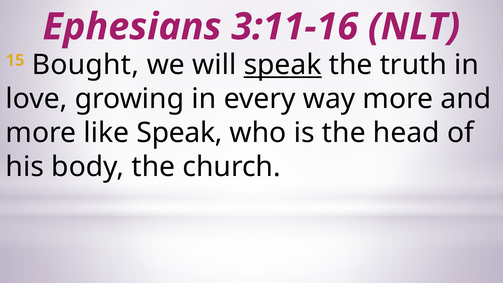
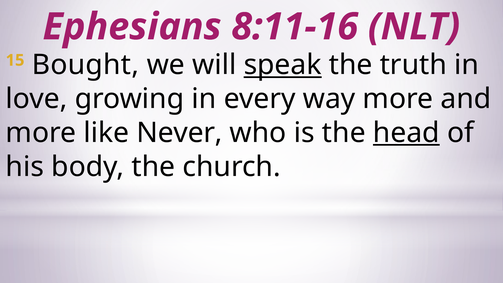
3:11-16: 3:11-16 -> 8:11-16 (295, 27)
like Speak: Speak -> Never (180, 133)
head underline: none -> present (406, 133)
